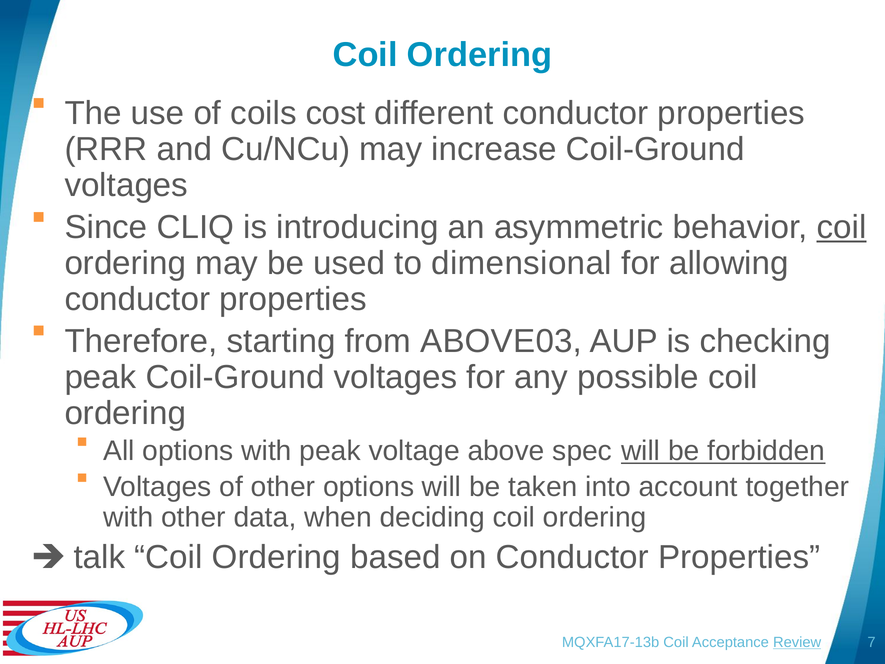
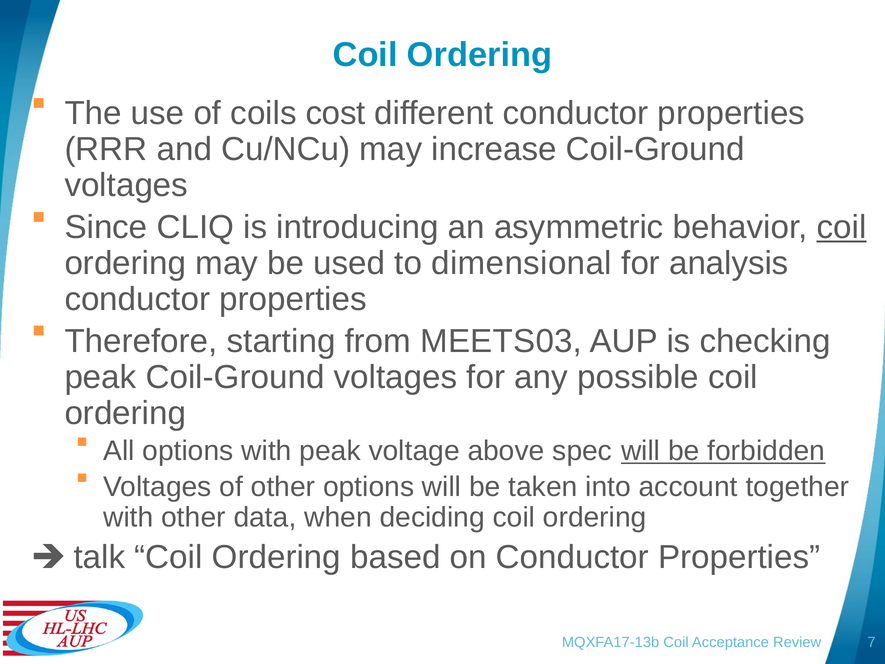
allowing: allowing -> analysis (729, 263)
ABOVE03: ABOVE03 -> MEETS03 (501, 341)
Review underline: present -> none (797, 642)
